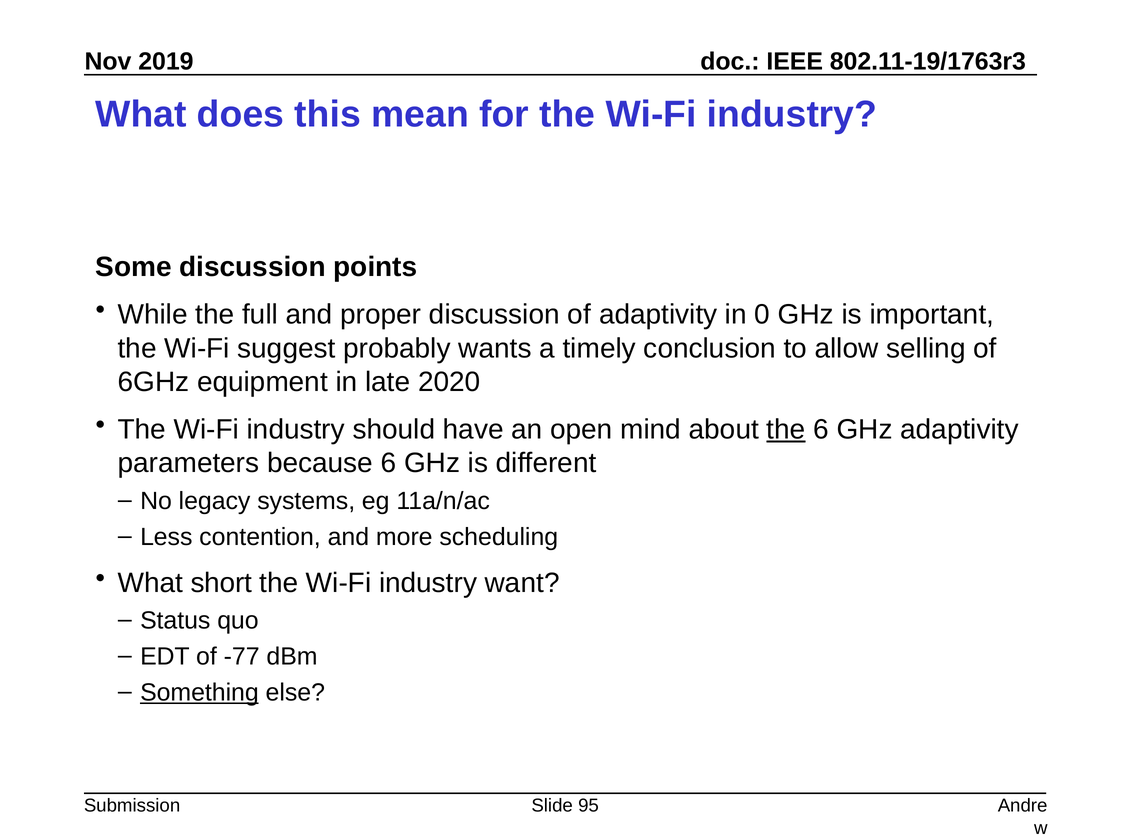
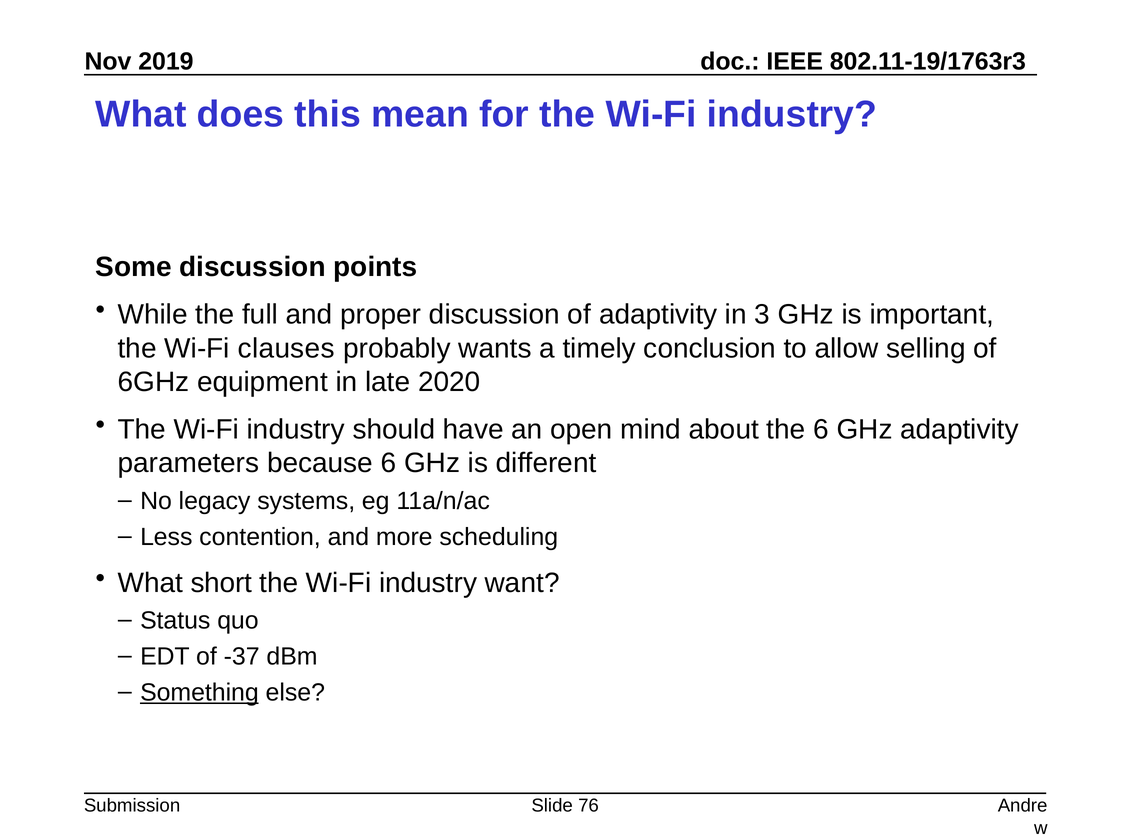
0: 0 -> 3 (762, 315)
suggest: suggest -> clauses (286, 349)
the underline: present -> none (786, 430)
-77: -77 -> -37 (242, 657)
95: 95 -> 76 (589, 806)
